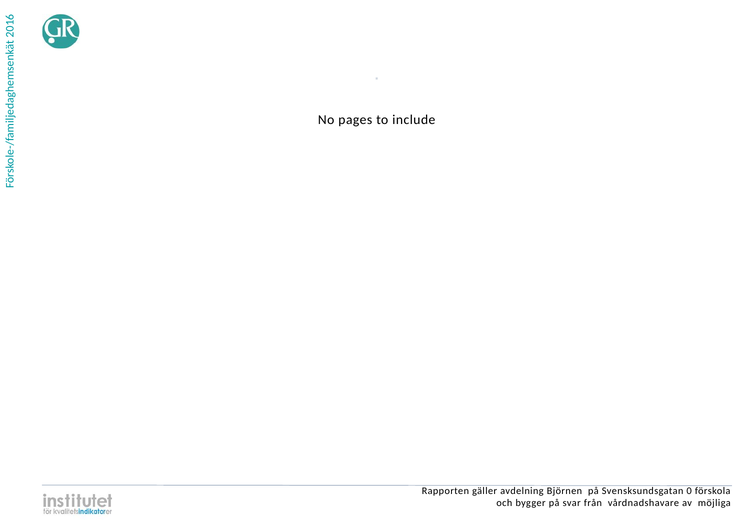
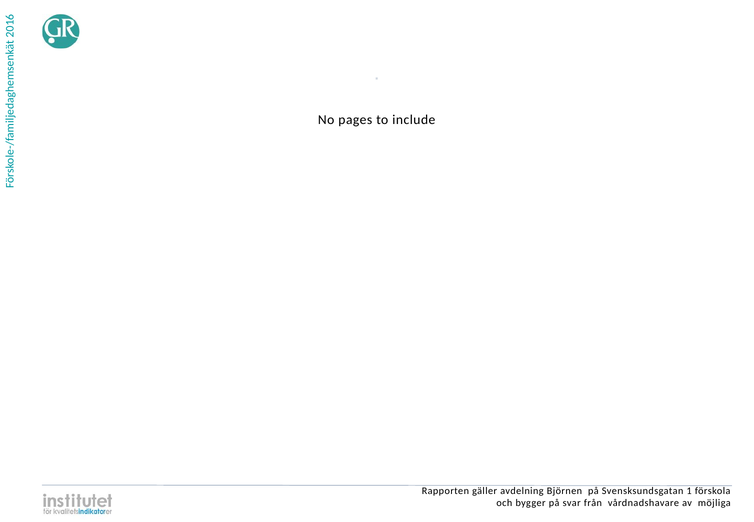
Svensksundsgatan 0: 0 -> 1 (689, 491)
